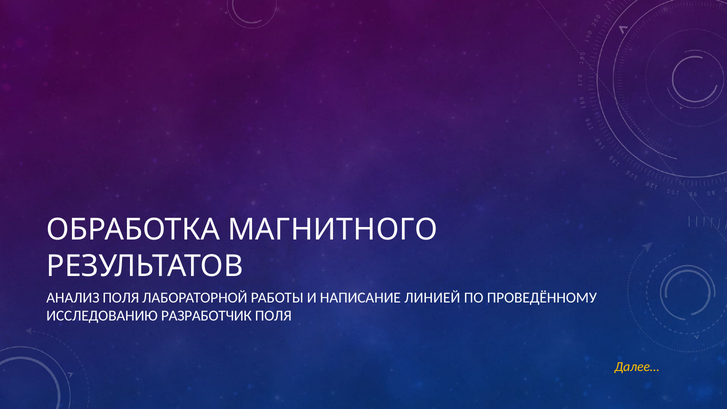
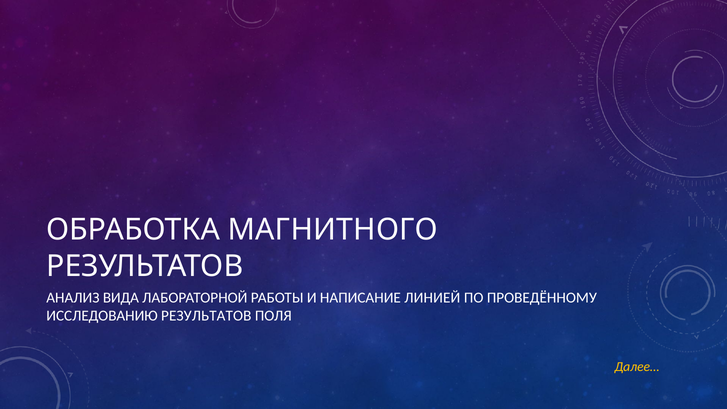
АНАЛИЗ ПОЛЯ: ПОЛЯ -> ВИДА (121, 298)
ИССЛЕДОВАНИЮ РАЗРАБОТЧИК: РАЗРАБОТЧИК -> РЕЗУЛЬТАТОВ (206, 316)
